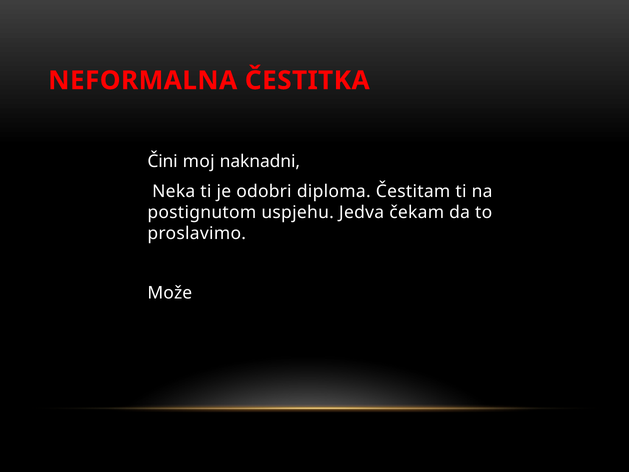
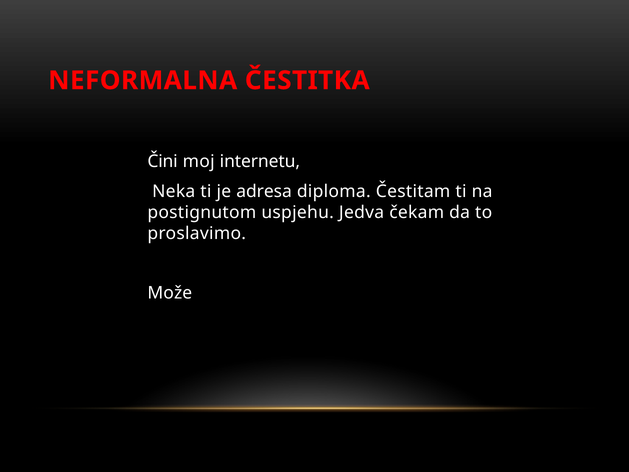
naknadni: naknadni -> internetu (260, 162)
odobri: odobri -> adresa (264, 191)
